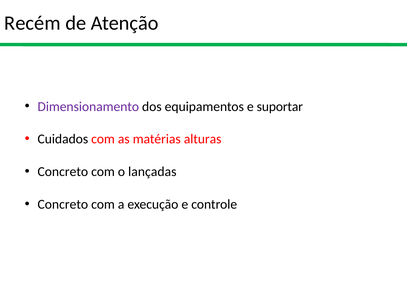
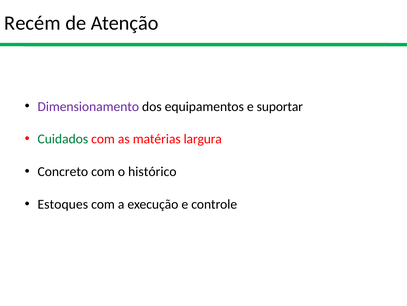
Cuidados colour: black -> green (63, 139)
alturas: alturas -> largura (203, 139)
lançadas: lançadas -> histórico (152, 171)
Concreto: Concreto -> Estoques (63, 204)
